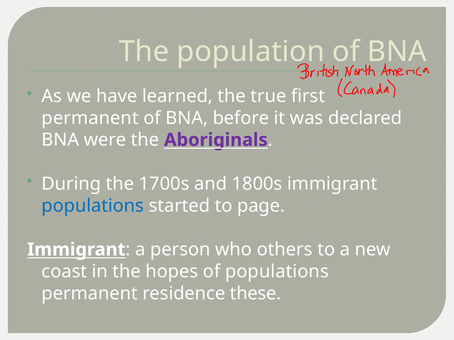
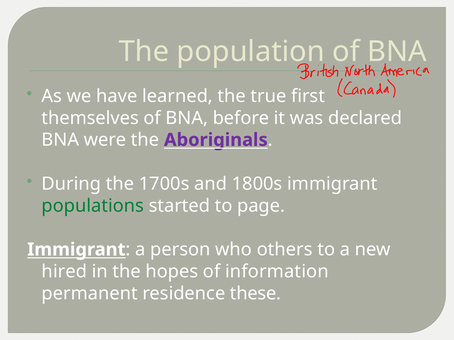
permanent: permanent -> themselves (90, 118)
populations colour: blue -> green (93, 206)
coast: coast -> hired (64, 272)
of populations: populations -> information (277, 272)
